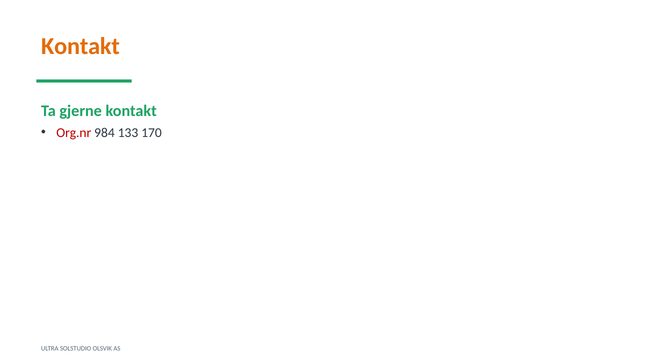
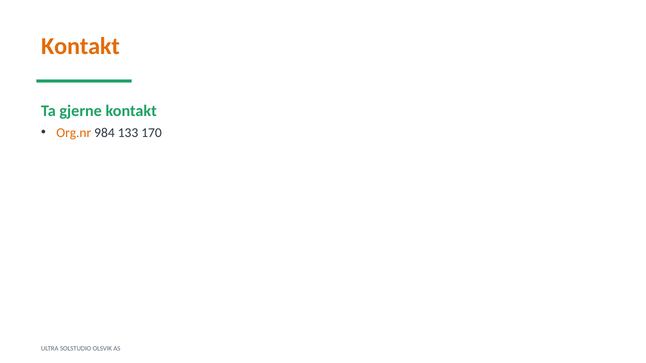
Org.nr colour: red -> orange (74, 133)
